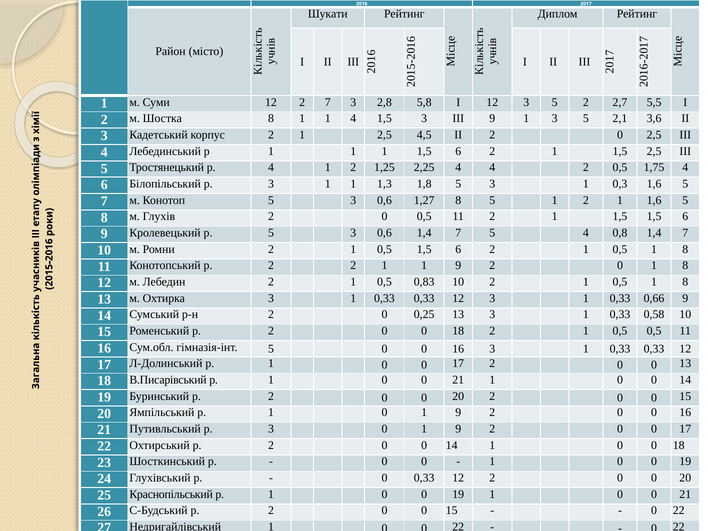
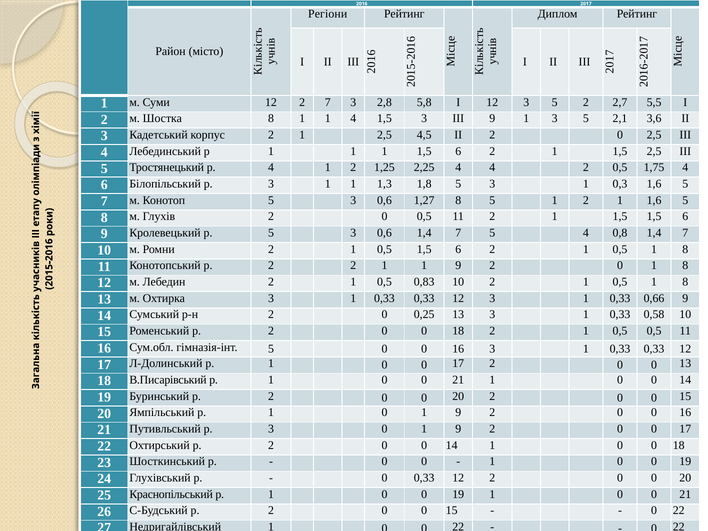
Шукати: Шукати -> Регіони (328, 14)
